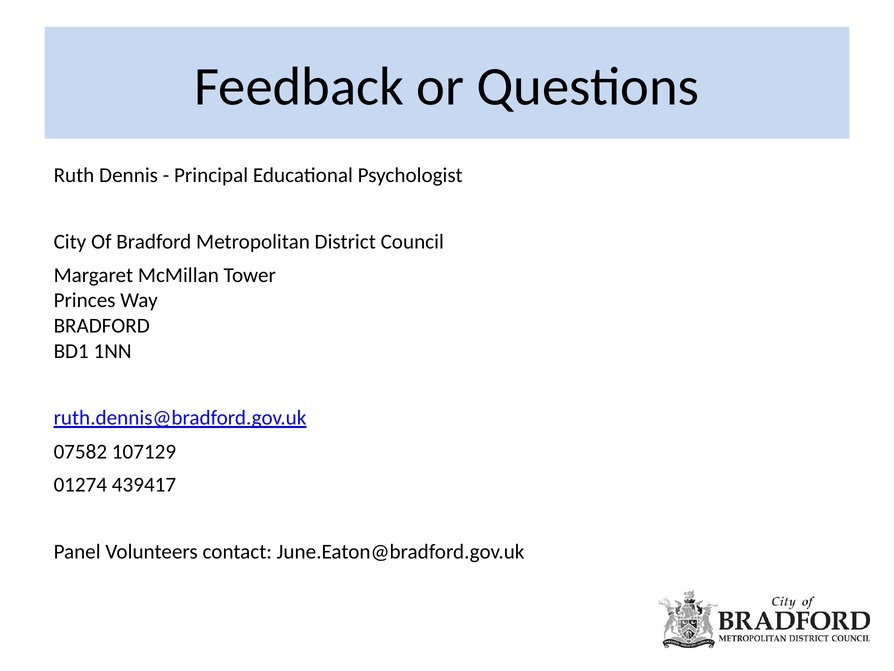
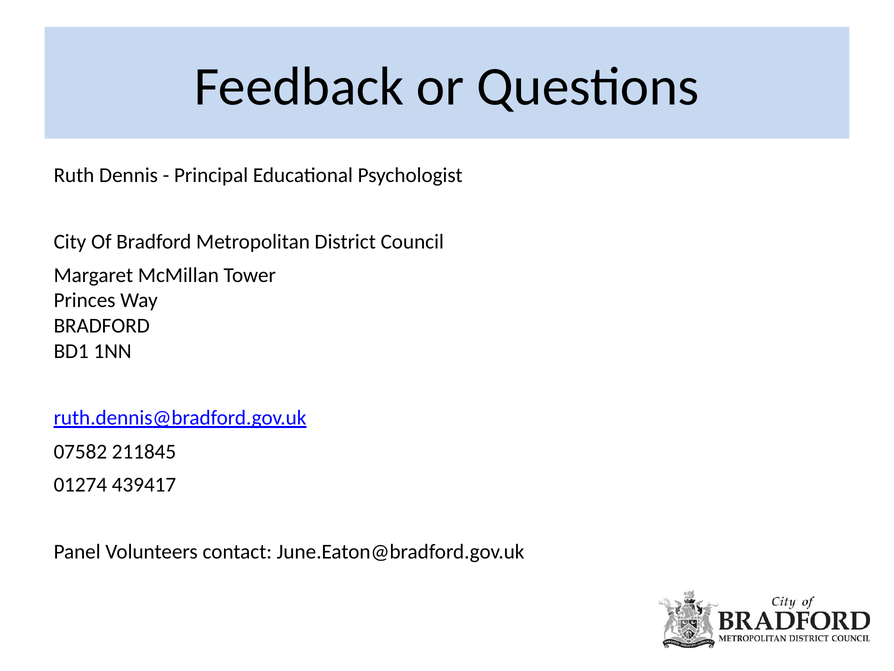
107129: 107129 -> 211845 (144, 451)
